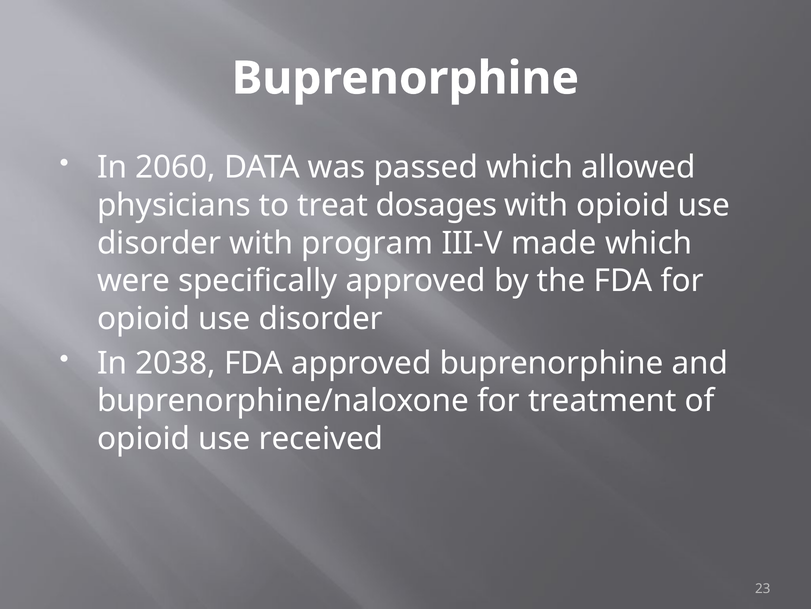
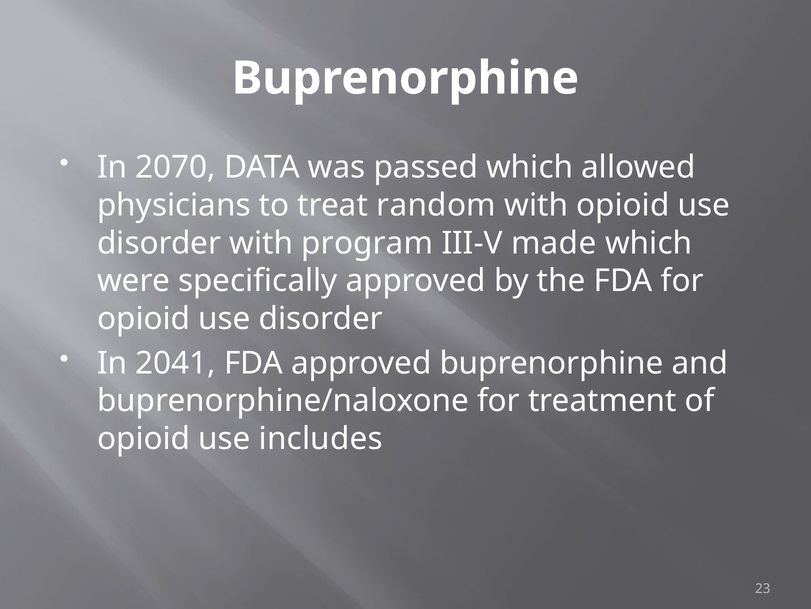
2060: 2060 -> 2070 (176, 167)
dosages: dosages -> random (436, 205)
2038: 2038 -> 2041 (176, 363)
received: received -> includes (321, 438)
